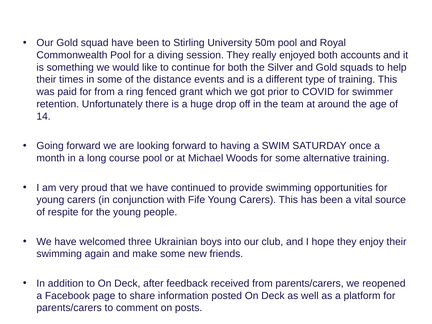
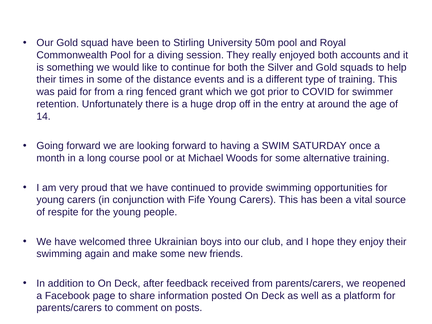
team: team -> entry (292, 104)
